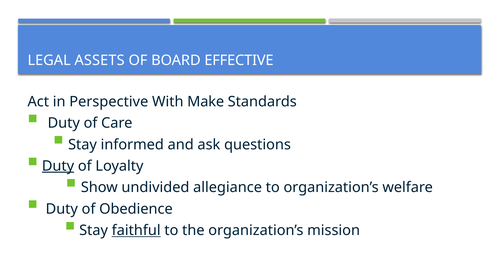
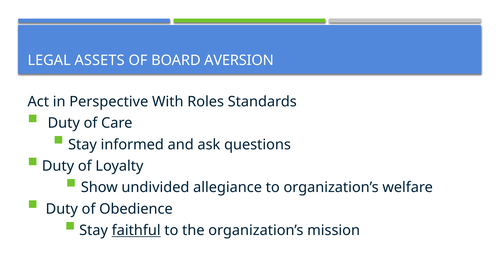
EFFECTIVE: EFFECTIVE -> AVERSION (239, 61)
Make: Make -> Roles (206, 102)
Duty underline: present -> none (58, 166)
